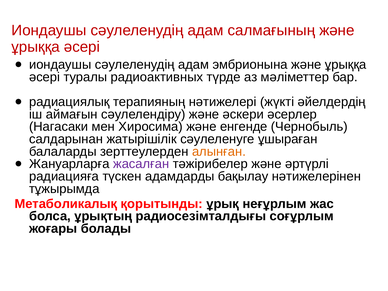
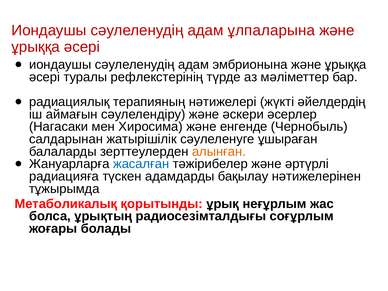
салмағының: салмағының -> ұлпаларына (271, 31)
радиоактивных: радиоактивных -> рефлекстерінің (157, 77)
жасалған colour: purple -> blue (141, 164)
